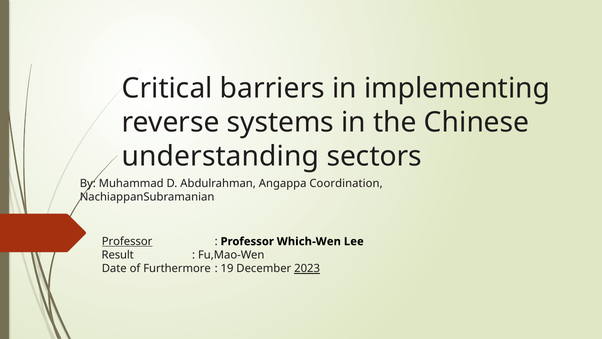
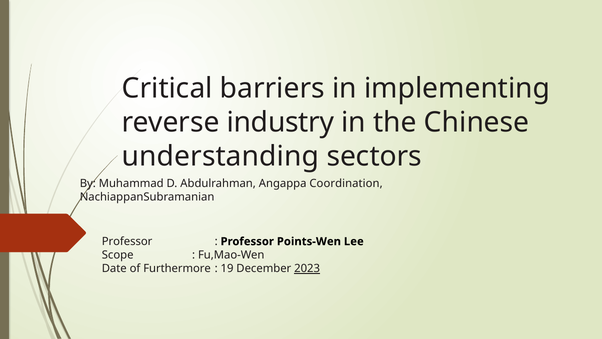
systems: systems -> industry (280, 122)
Professor underline: present -> none (127, 241)
Which-Wen: Which-Wen -> Points-Wen (309, 241)
Result: Result -> Scope (118, 255)
